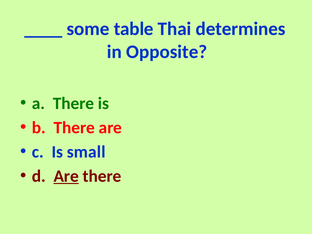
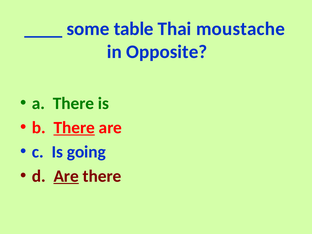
determines: determines -> moustache (240, 29)
There underline: none -> present (74, 128)
small: small -> going (86, 152)
